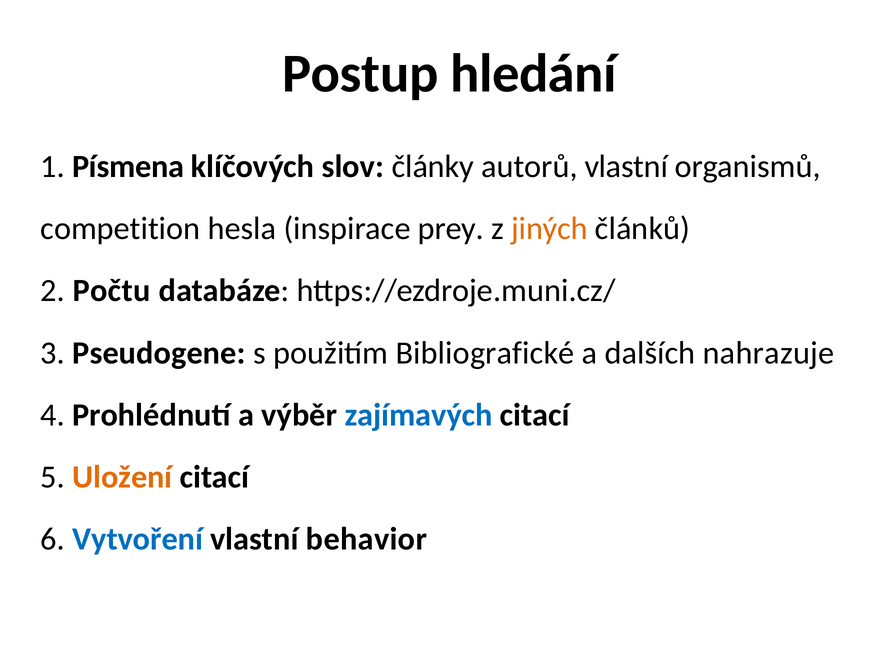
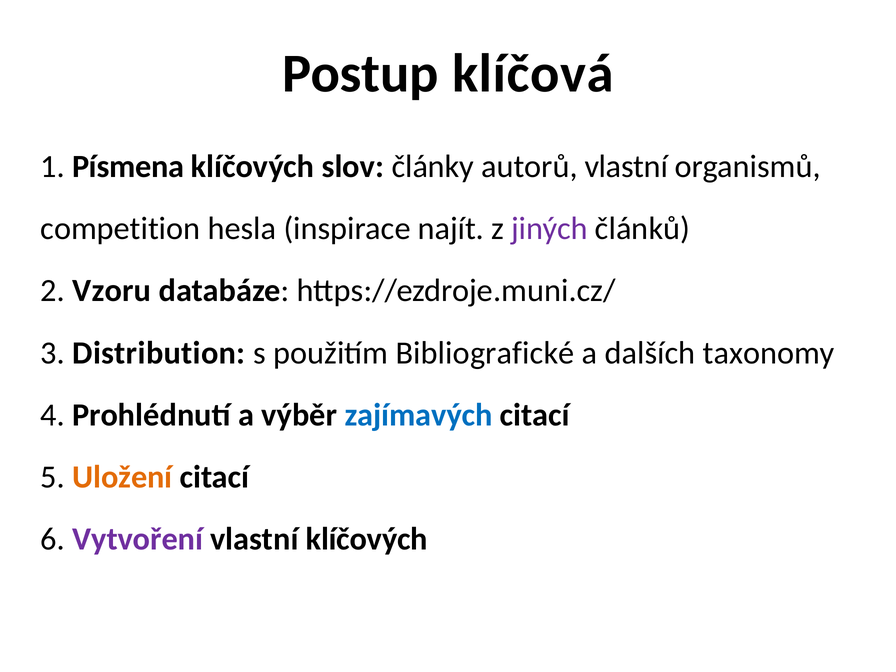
hledání: hledání -> klíčová (533, 74)
prey: prey -> najít (451, 229)
jiných colour: orange -> purple (549, 229)
Počtu: Počtu -> Vzoru (112, 291)
Pseudogene: Pseudogene -> Distribution (159, 353)
nahrazuje: nahrazuje -> taxonomy (769, 353)
Vytvoření colour: blue -> purple (138, 539)
vlastní behavior: behavior -> klíčových (367, 539)
